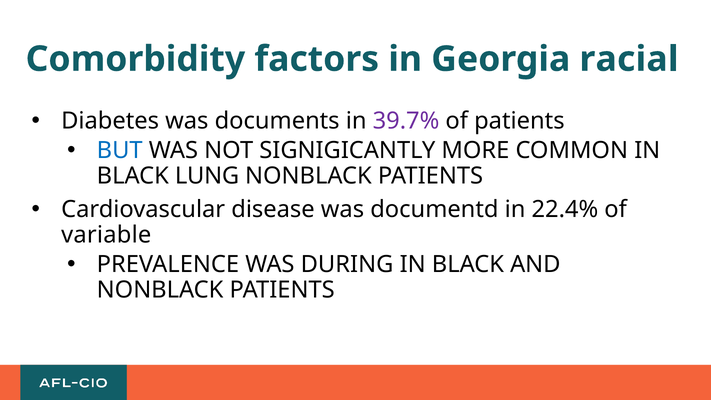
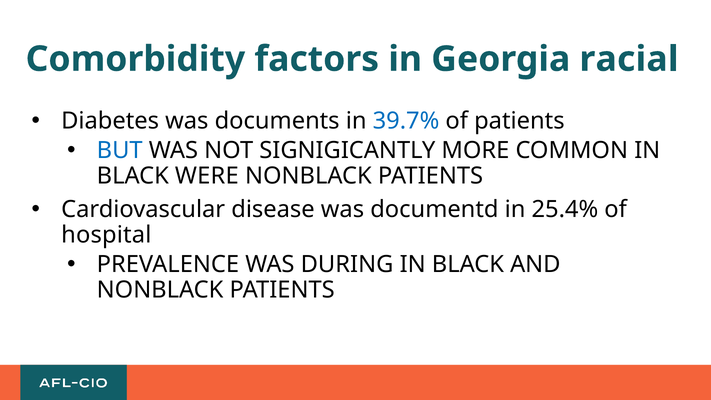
39.7% colour: purple -> blue (406, 121)
LUNG: LUNG -> WERE (207, 176)
22.4%: 22.4% -> 25.4% (565, 209)
variable: variable -> hospital (106, 235)
